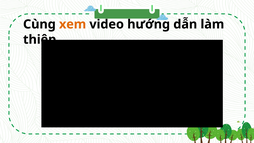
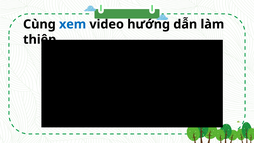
xem colour: orange -> blue (73, 24)
